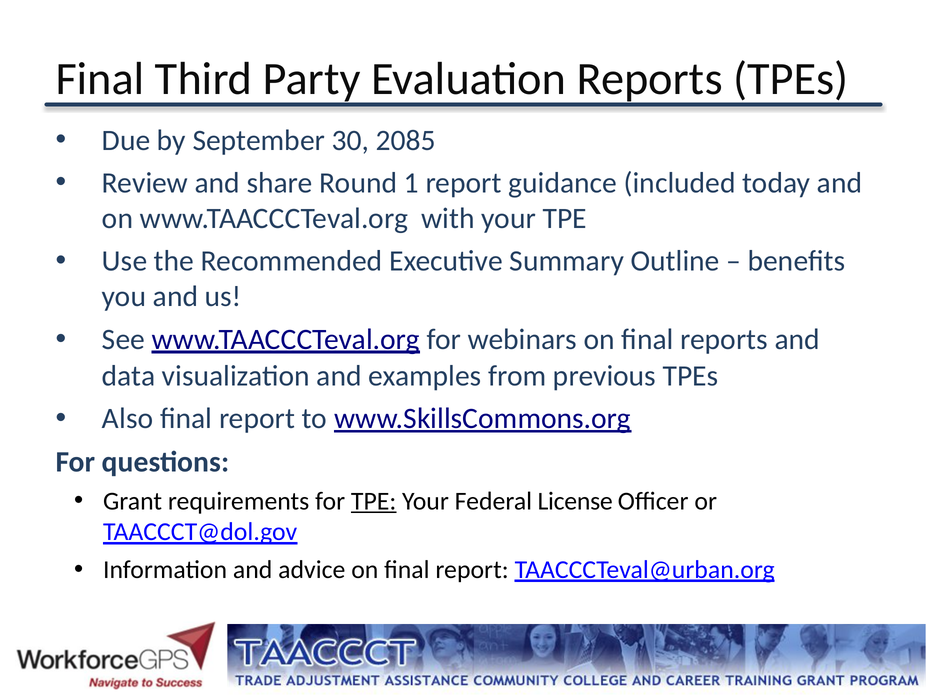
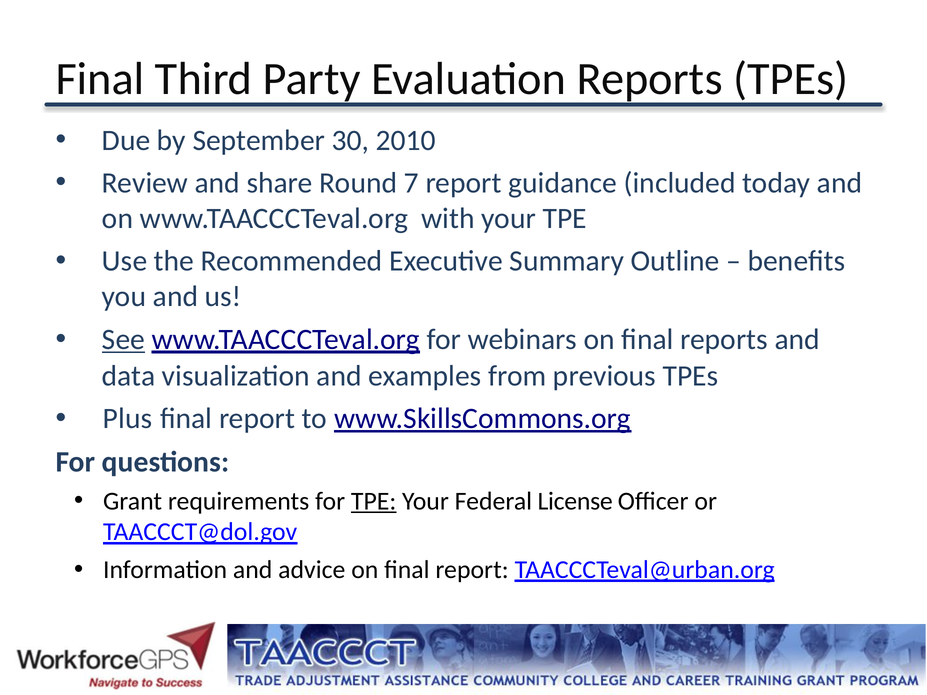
2085: 2085 -> 2010 (406, 140)
1: 1 -> 7 (411, 183)
See underline: none -> present (123, 340)
Also: Also -> Plus (128, 419)
